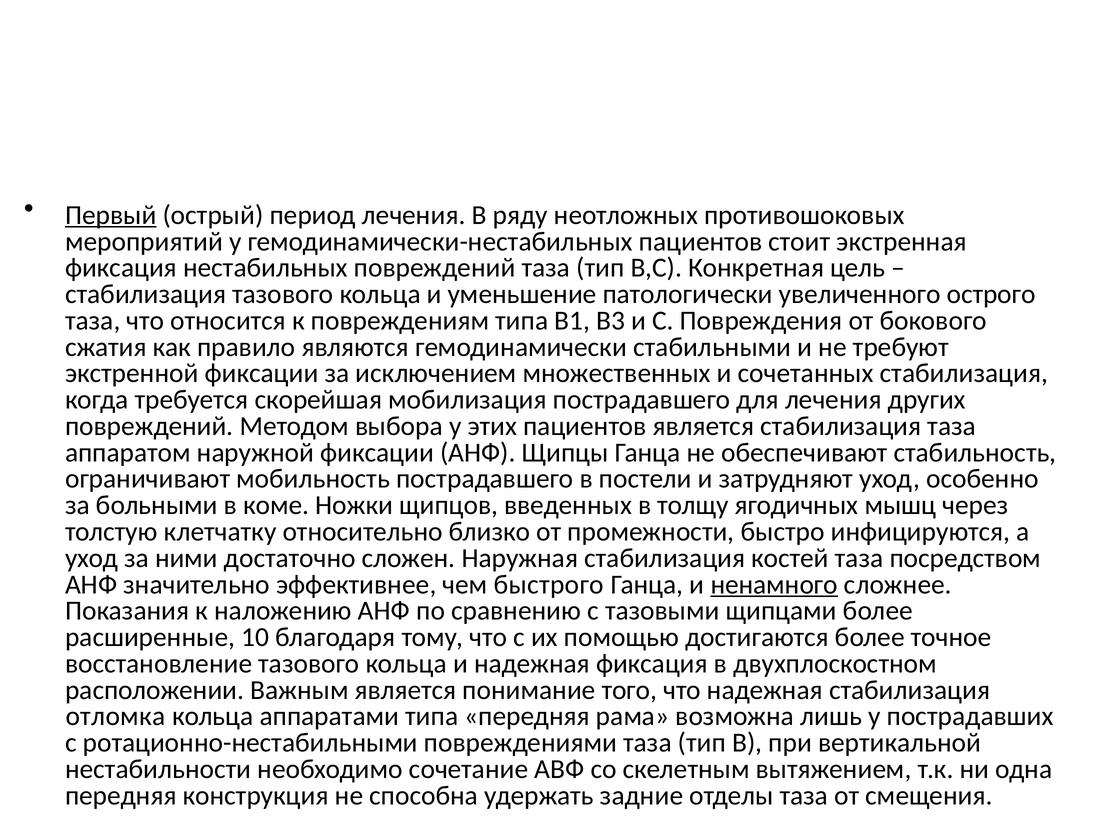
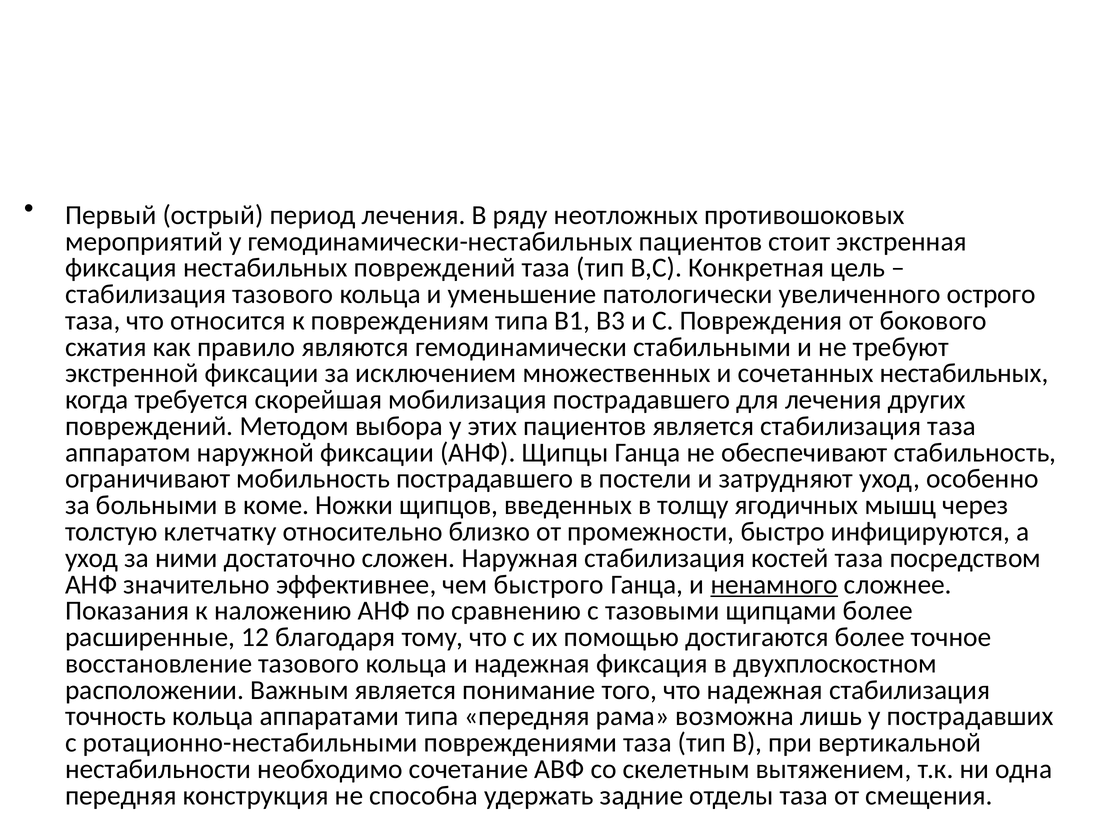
Первый underline: present -> none (111, 215)
сочетанных стабилизация: стабилизация -> нестабильных (964, 373)
10: 10 -> 12 (255, 637)
отломка: отломка -> точность (116, 716)
